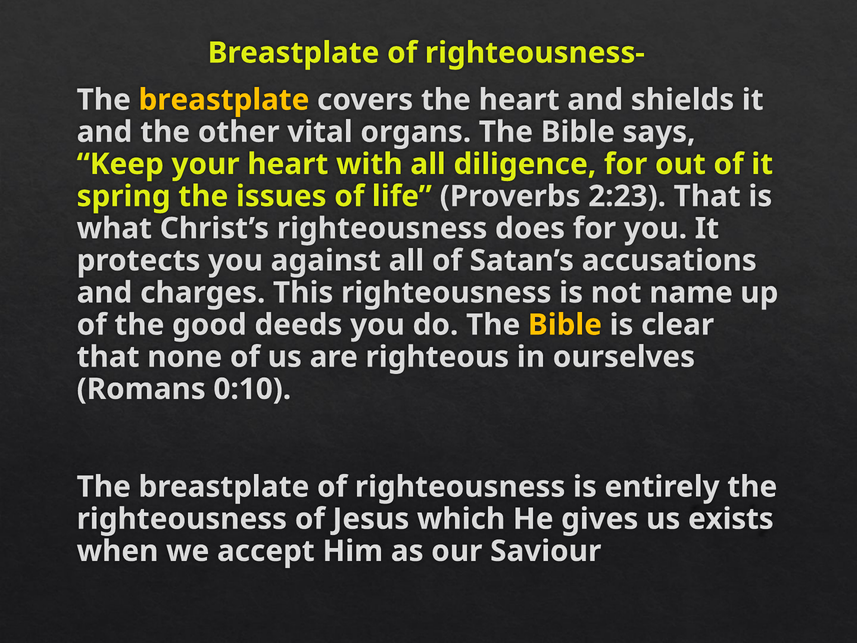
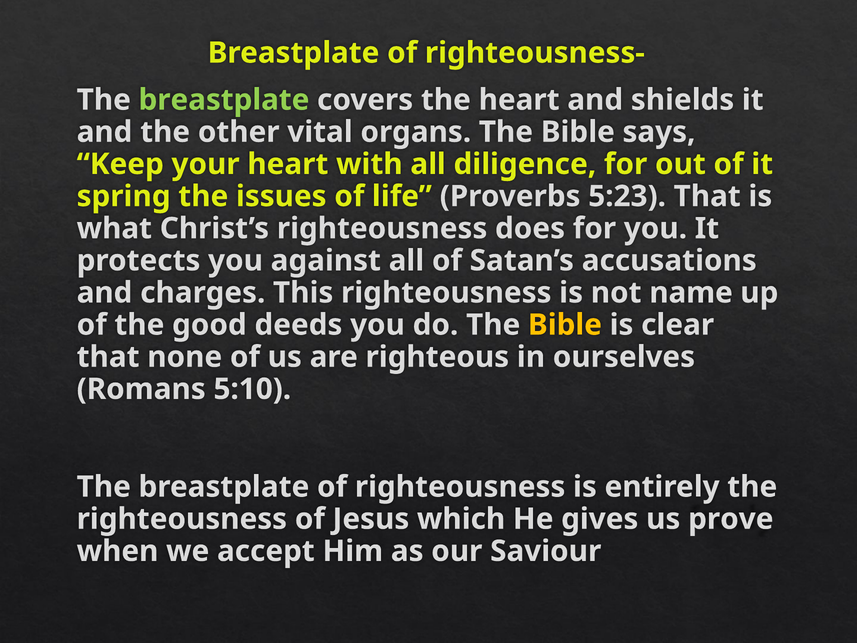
breastplate colour: yellow -> light green (224, 100)
2:23: 2:23 -> 5:23 (627, 196)
0:10: 0:10 -> 5:10 (252, 389)
exists: exists -> prove (731, 519)
